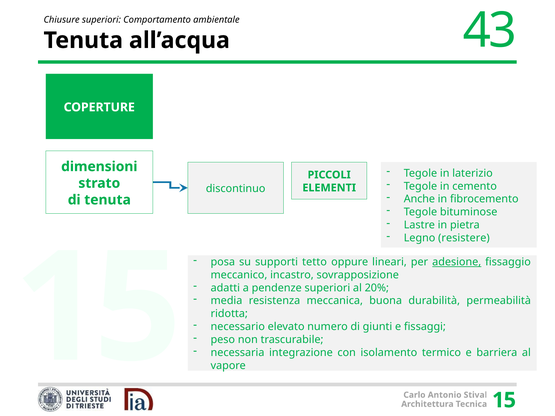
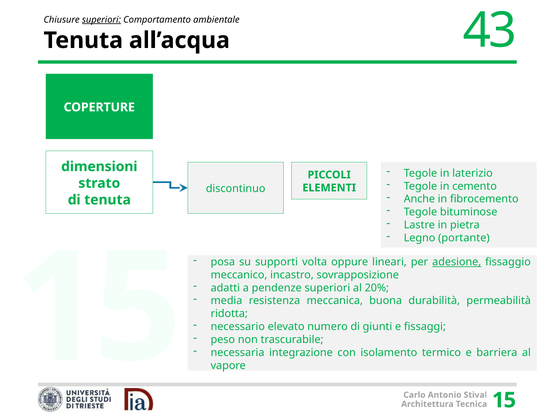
superiori underline: none -> present (101, 20)
resistere: resistere -> portante (464, 238)
tetto: tetto -> volta (315, 262)
